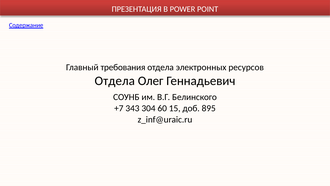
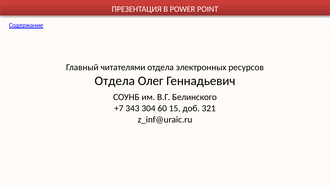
требования: требования -> читателями (123, 67)
895: 895 -> 321 (209, 108)
